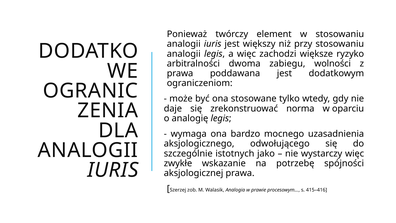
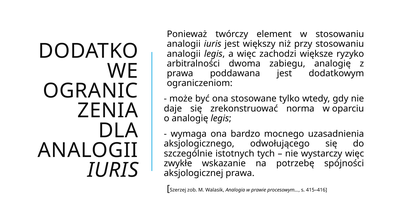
zabiegu wolności: wolności -> analogię (333, 63)
jako: jako -> tych (266, 153)
